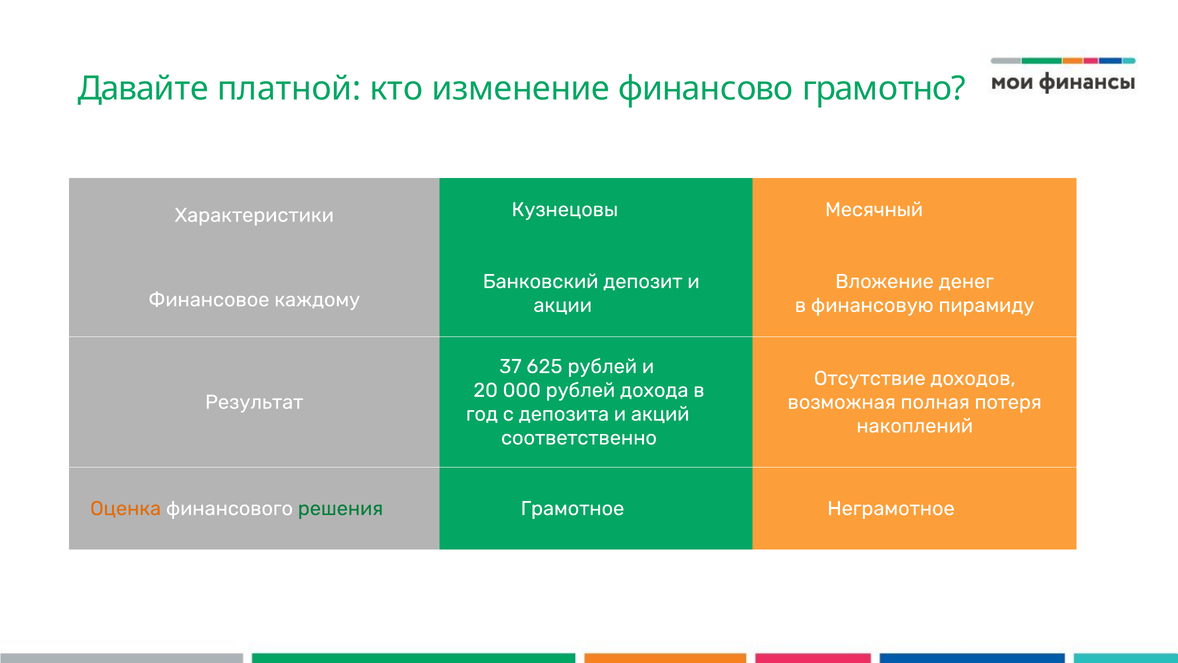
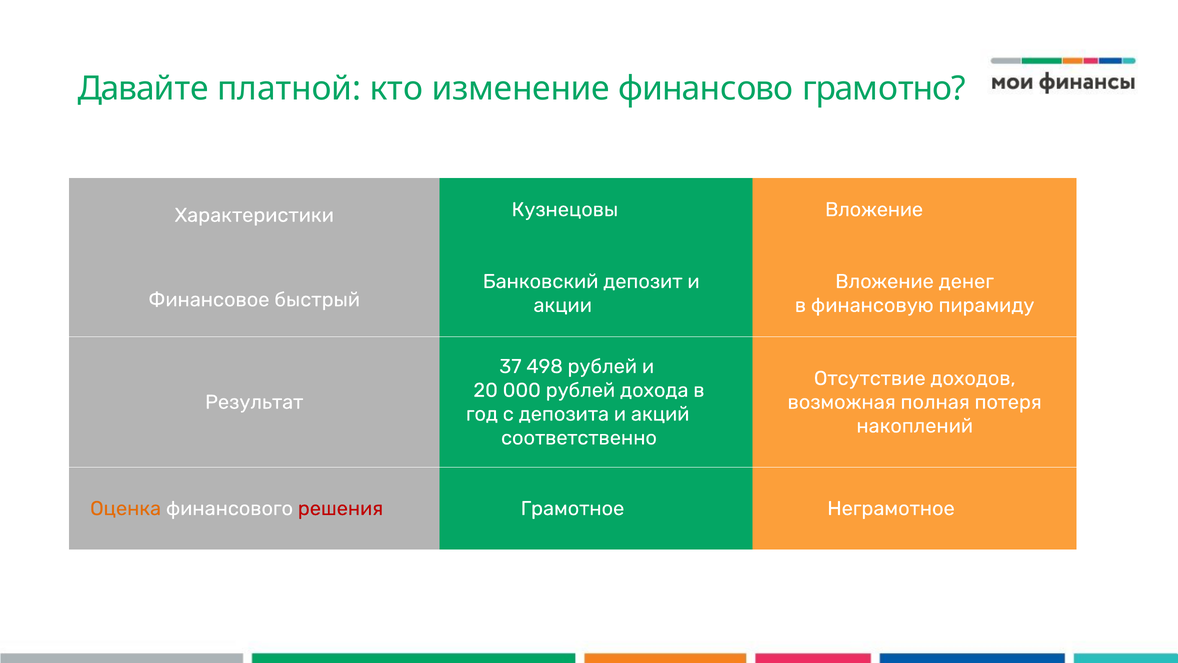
Месячный: Месячный -> Вложение (874, 209)
каждому: каждому -> быстрый (317, 300)
625: 625 -> 498 (545, 366)
решения colour: green -> red (341, 508)
